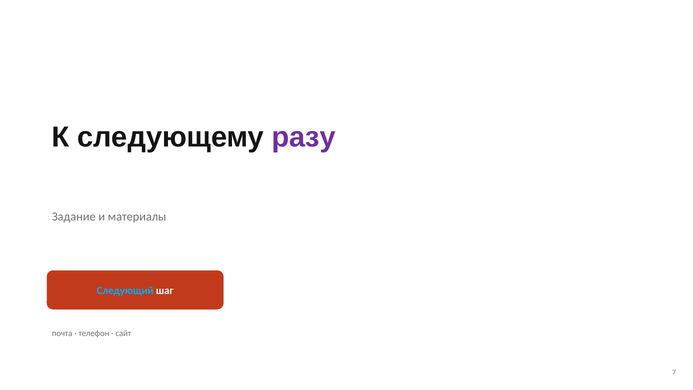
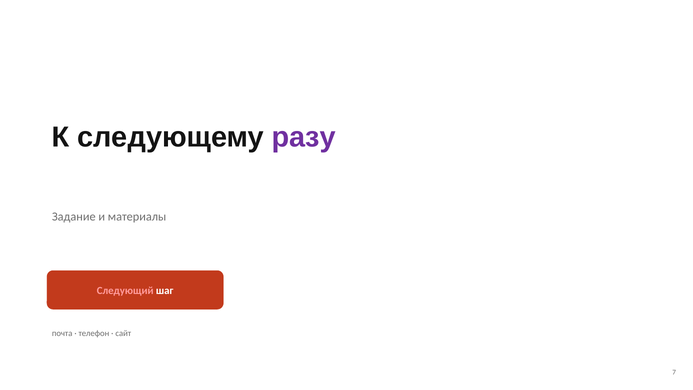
Следующий colour: light blue -> pink (125, 291)
